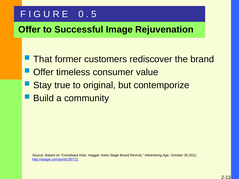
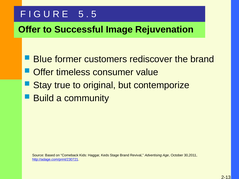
E 0: 0 -> 5 (81, 14)
That: That -> Blue (43, 59)
